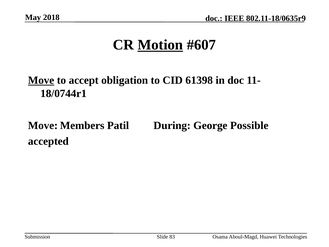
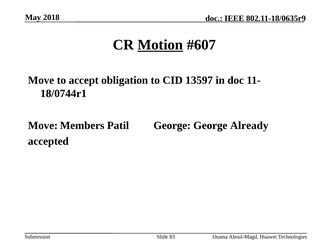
Move underline: present -> none (41, 80)
61398: 61398 -> 13597 (199, 80)
Patil During: During -> George (172, 125)
Possible: Possible -> Already (249, 125)
